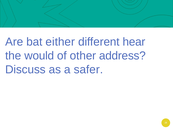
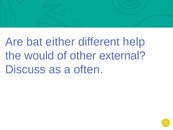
hear: hear -> help (134, 42)
address: address -> external (122, 56)
safer: safer -> often (88, 69)
